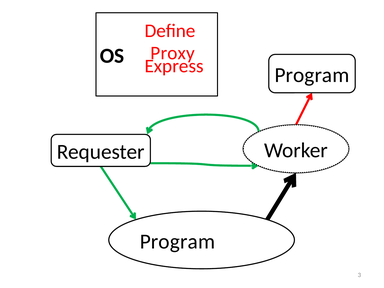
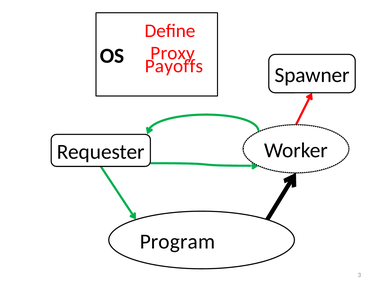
Express: Express -> Payoffs (174, 66)
Program: Program -> Spawner (312, 75)
